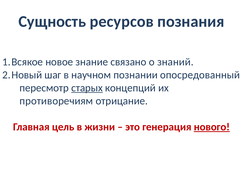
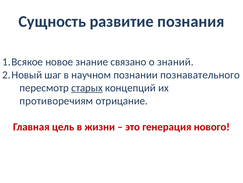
ресурсов: ресурсов -> развитие (122, 22)
опосредованный: опосредованный -> познавательного (200, 75)
нового underline: present -> none (212, 126)
